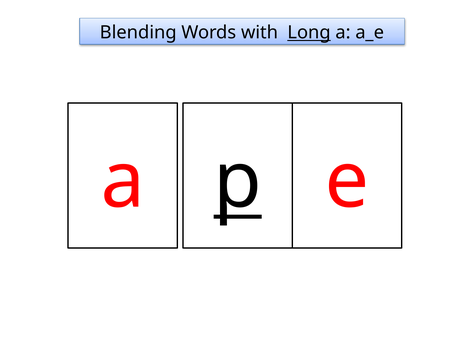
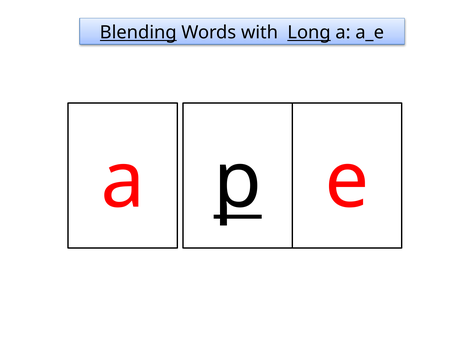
Blending underline: none -> present (138, 33)
